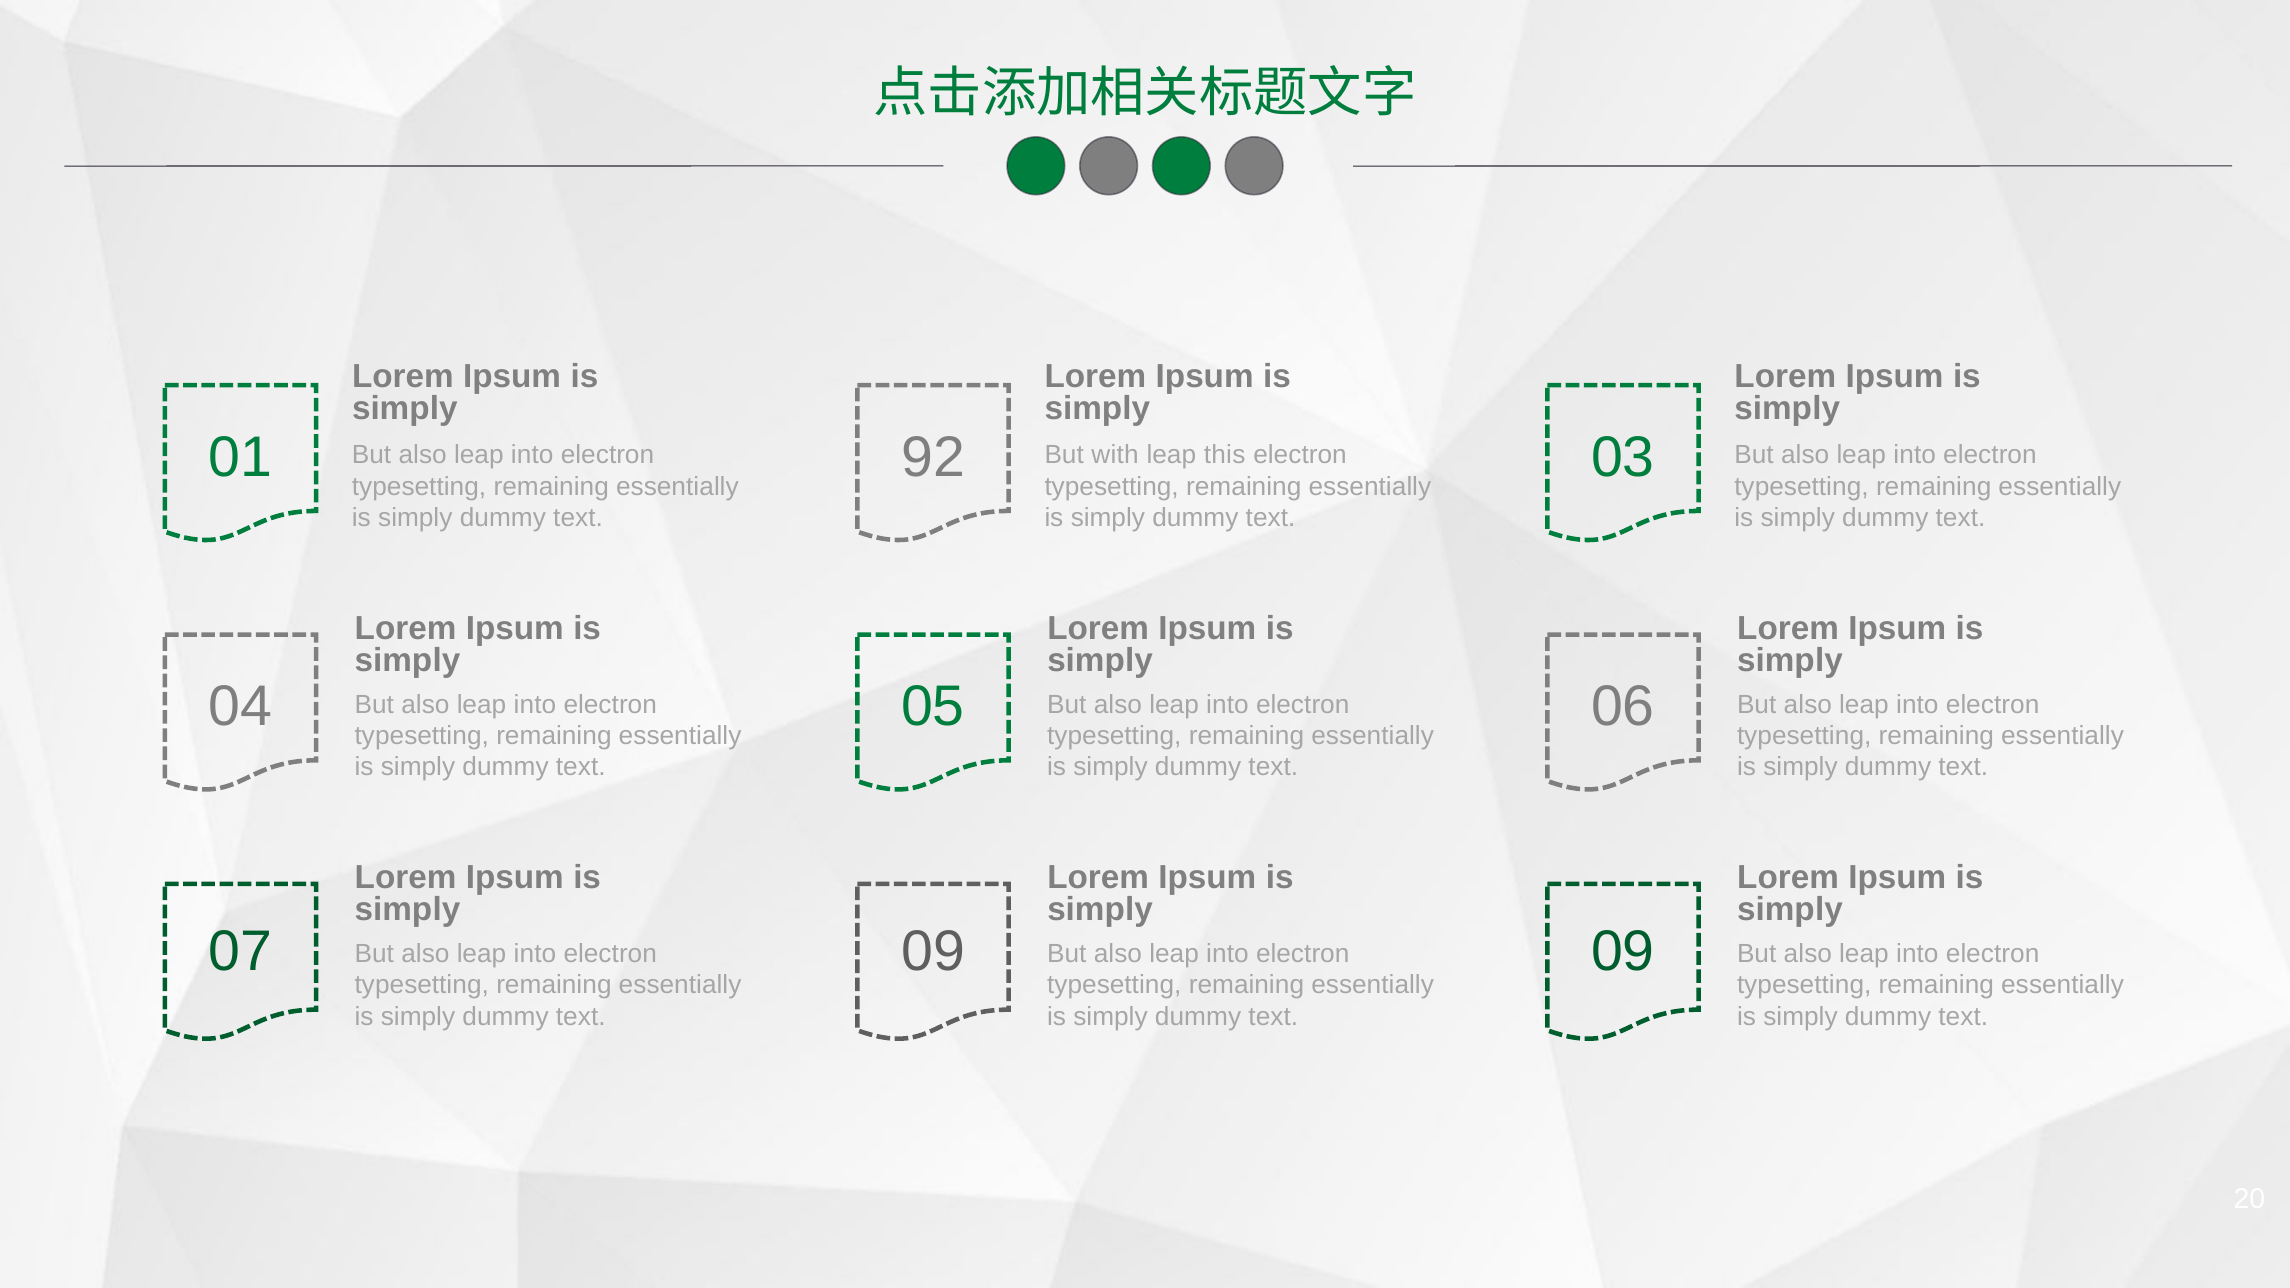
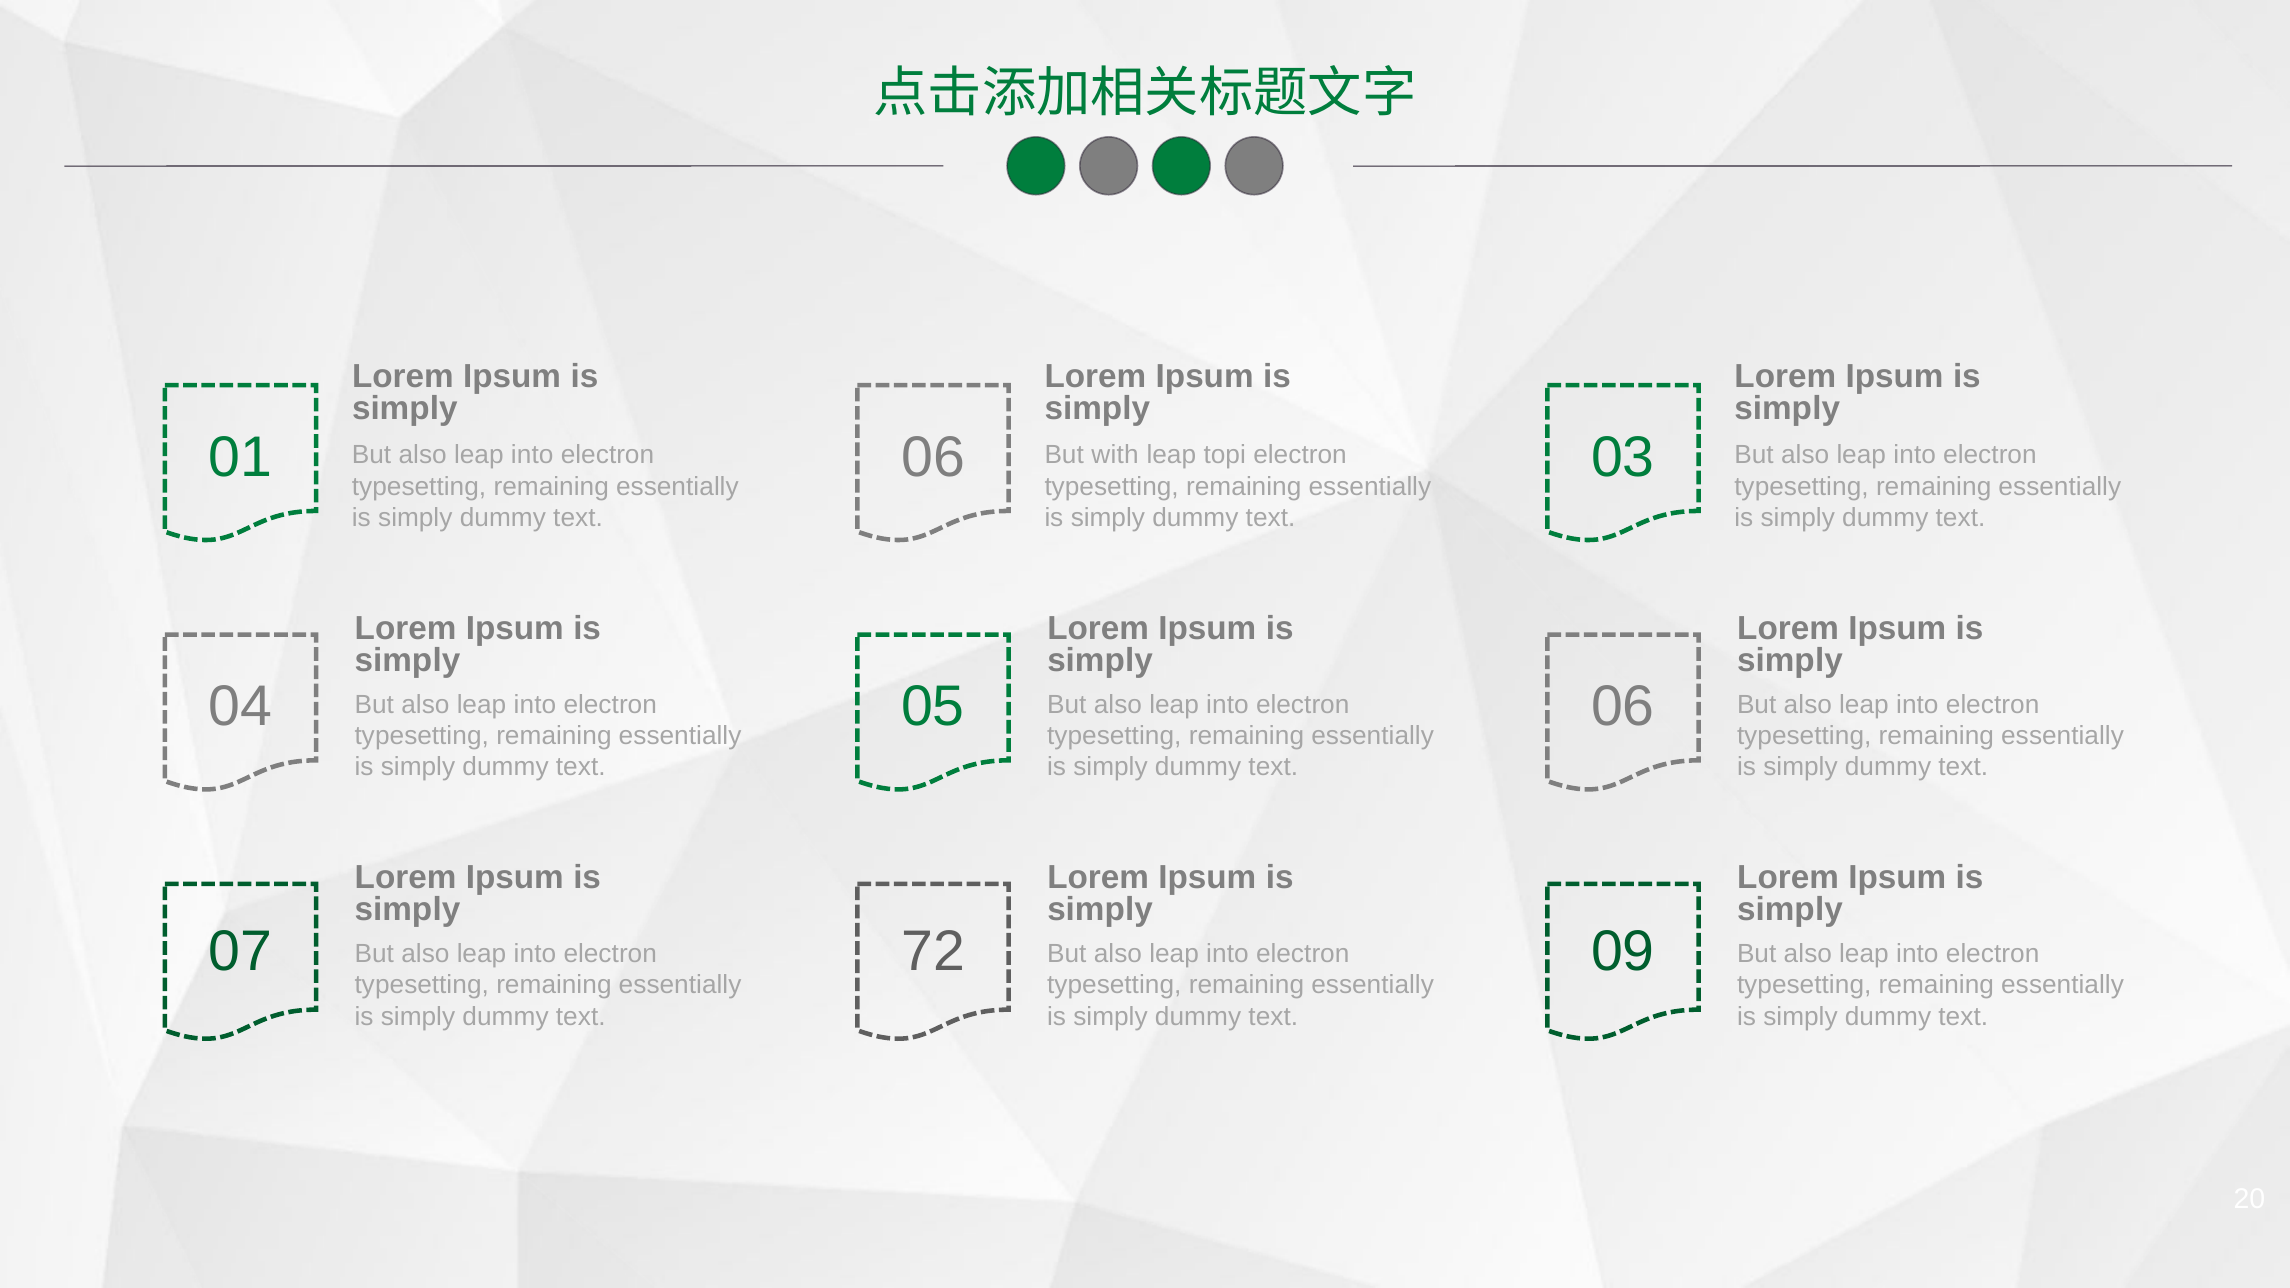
01 92: 92 -> 06 (933, 458)
this: this -> topi (1225, 455)
07 09: 09 -> 72 (933, 952)
